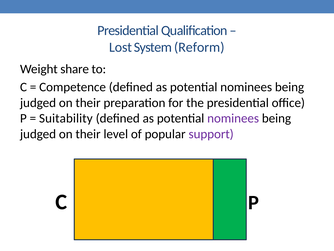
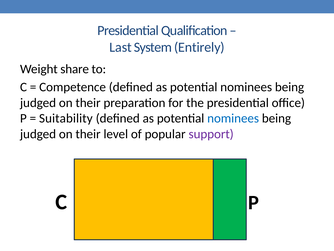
Lost: Lost -> Last (121, 47)
Reform: Reform -> Entirely (199, 47)
nominees colour: purple -> blue (233, 118)
